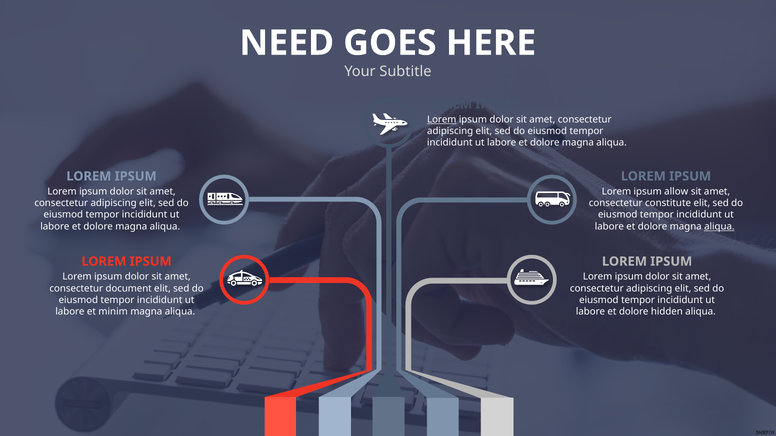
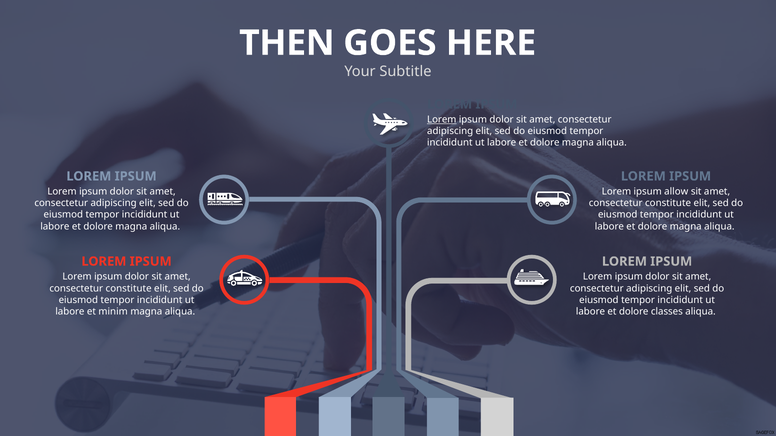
NEED: NEED -> THEN (287, 43)
aliqua underline: present -> none (719, 227)
document: document -> constitute (129, 289)
hidden: hidden -> classes (667, 312)
